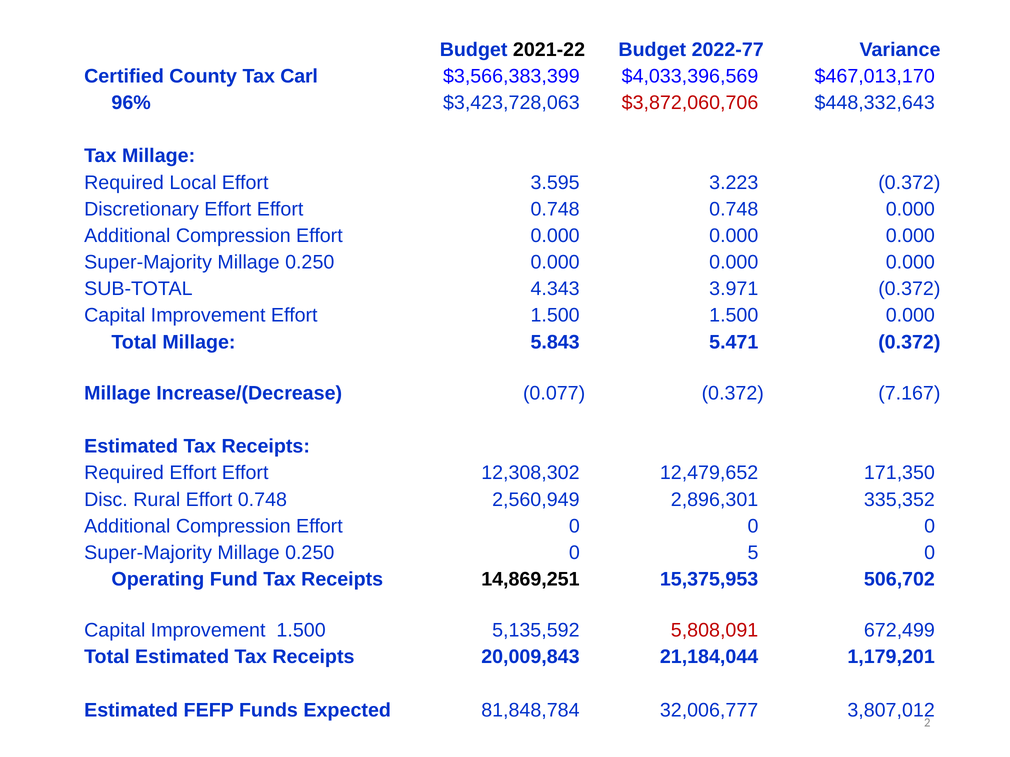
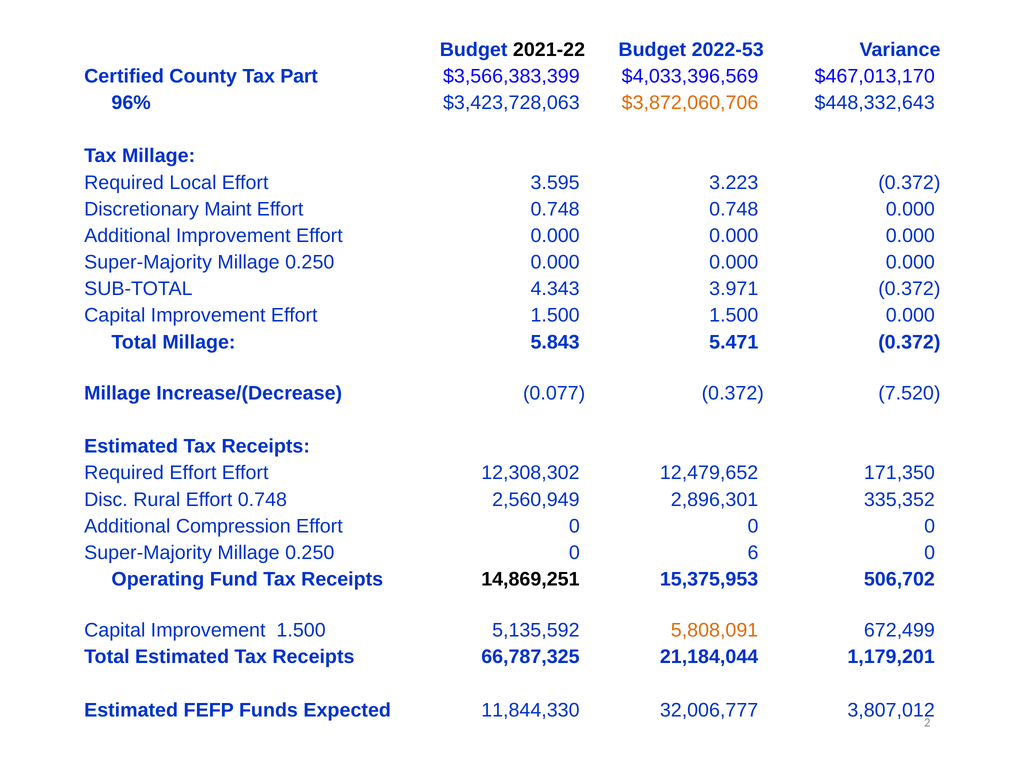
2022-77: 2022-77 -> 2022-53 (728, 50)
Carl: Carl -> Part (299, 76)
$3,872,060,706 colour: red -> orange (690, 103)
Discretionary Effort: Effort -> Maint (228, 209)
Compression: Compression -> Improvement (233, 236)
7.167: 7.167 -> 7.520 (909, 393)
5: 5 -> 6 (753, 553)
5,808,091 colour: red -> orange (715, 631)
20,009,843: 20,009,843 -> 66,787,325 (530, 657)
81,848,784: 81,848,784 -> 11,844,330 (530, 711)
